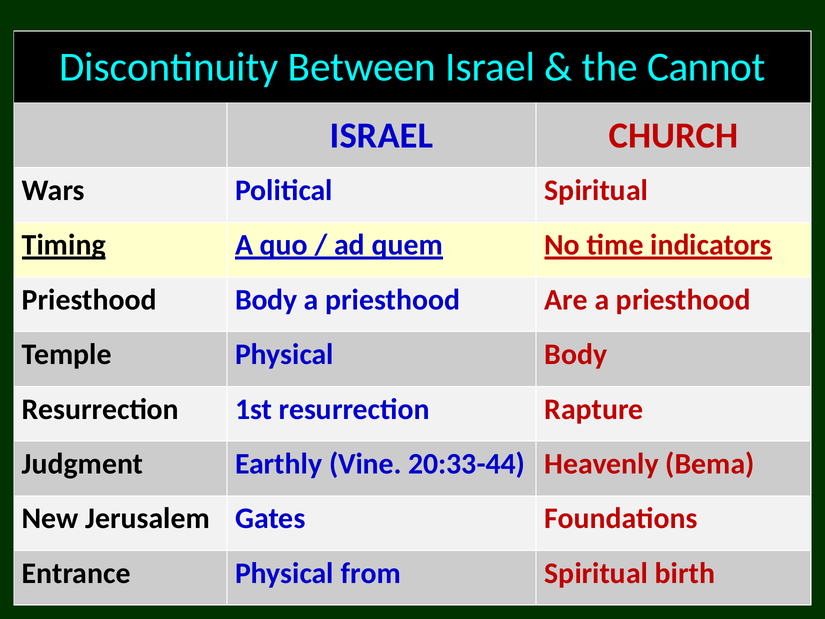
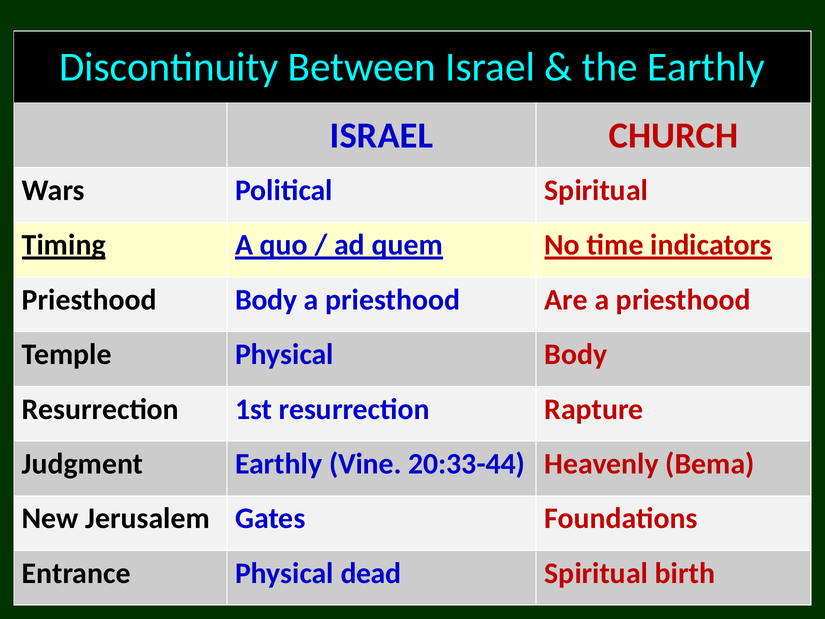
the Cannot: Cannot -> Earthly (706, 67)
from: from -> dead (371, 573)
